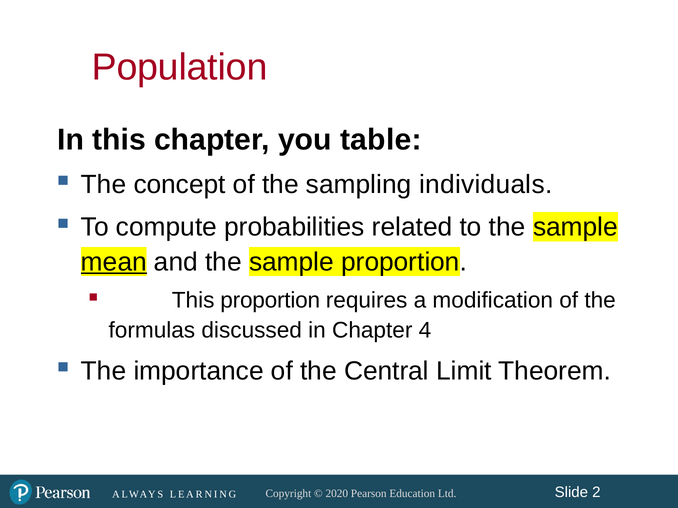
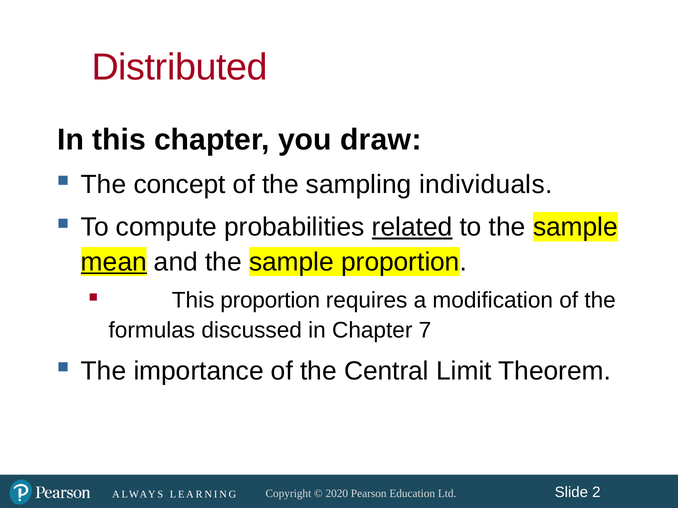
Population: Population -> Distributed (180, 67)
table: table -> draw (381, 140)
related underline: none -> present (412, 227)
4: 4 -> 7 (425, 331)
